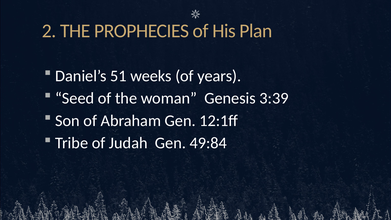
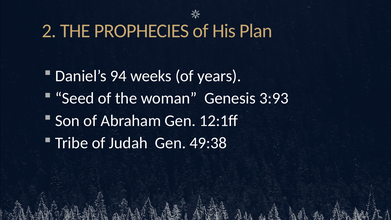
51: 51 -> 94 (118, 76)
3:39: 3:39 -> 3:93 (274, 98)
49:84: 49:84 -> 49:38 (208, 143)
